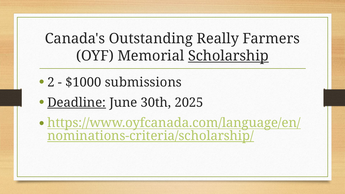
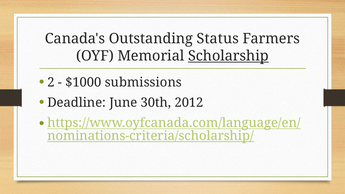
Really: Really -> Status (218, 39)
Deadline underline: present -> none (77, 103)
2025: 2025 -> 2012 (189, 103)
